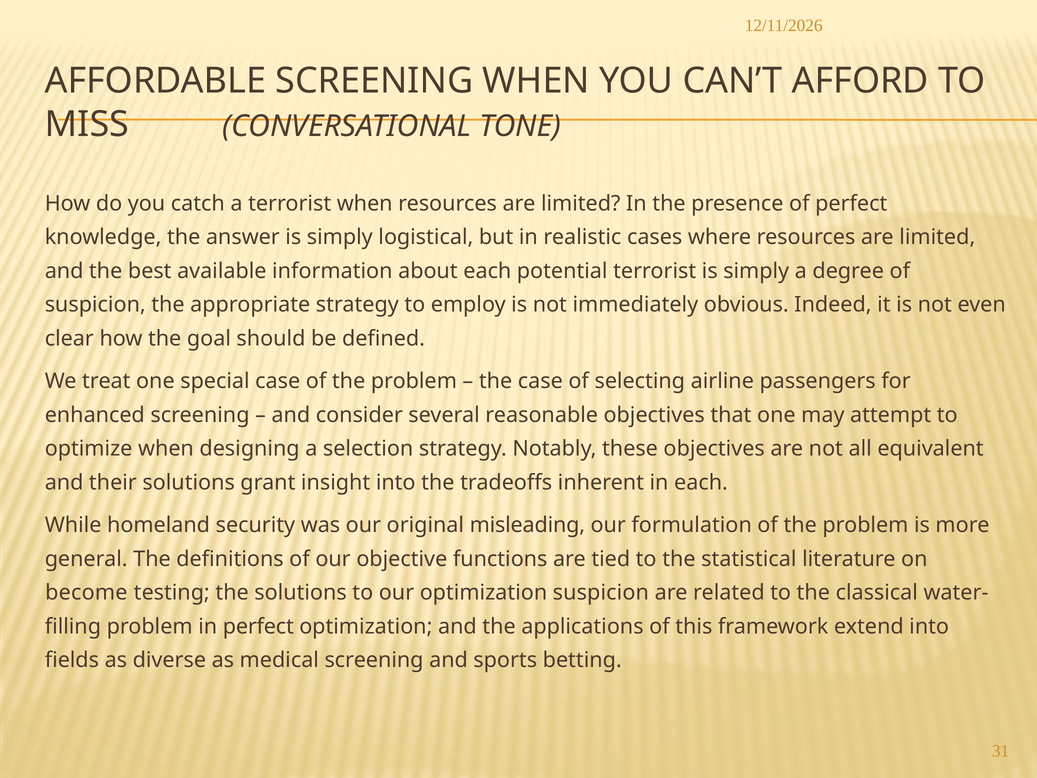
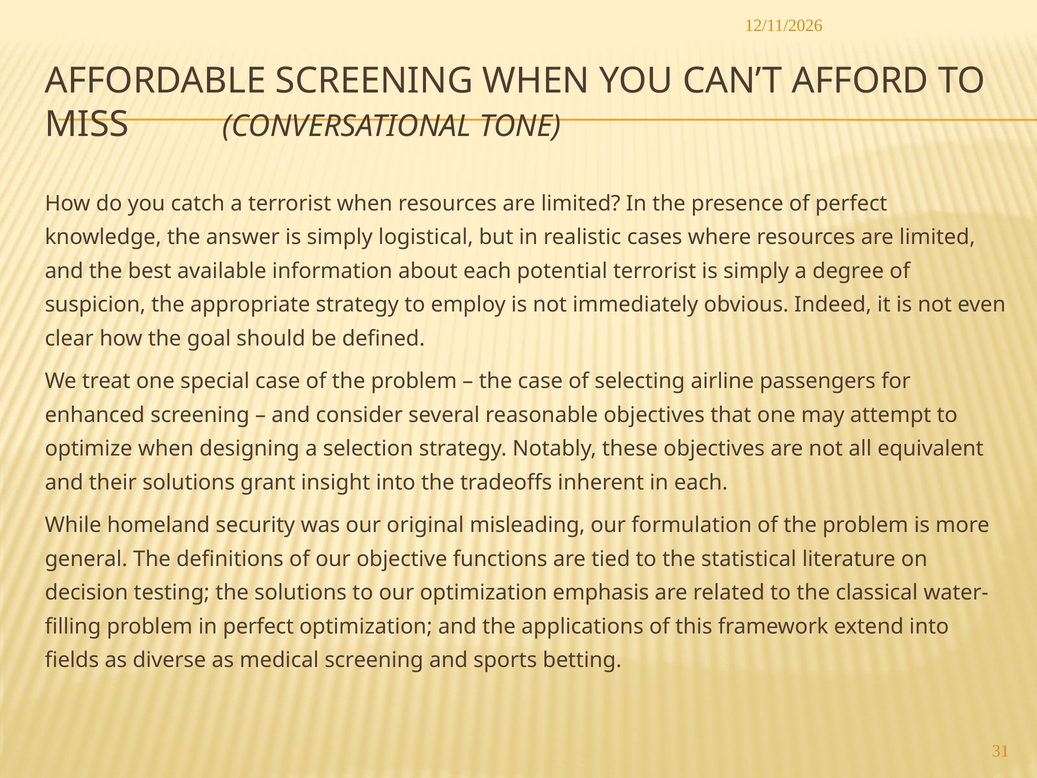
become: become -> decision (86, 593)
optimization suspicion: suspicion -> emphasis (601, 593)
